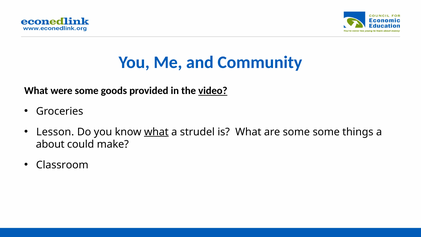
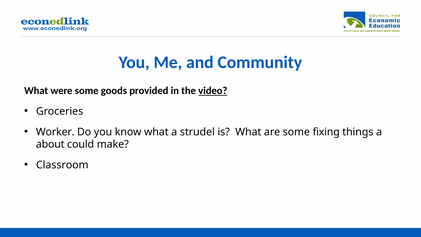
Lesson: Lesson -> Worker (55, 132)
what underline: present -> none (156, 132)
some some: some -> fixing (326, 132)
